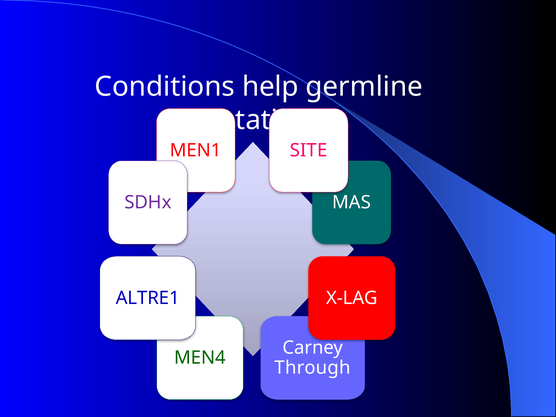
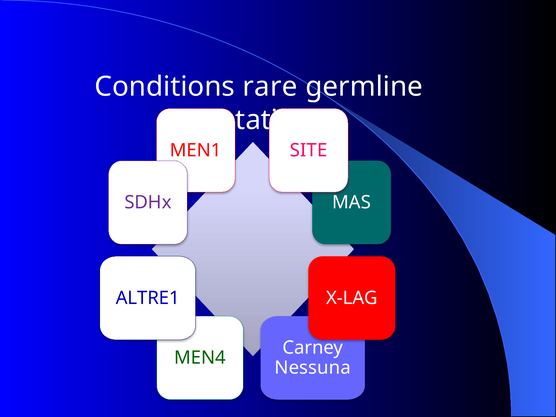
help: help -> rare (270, 87)
Through: Through -> Nessuna (313, 368)
